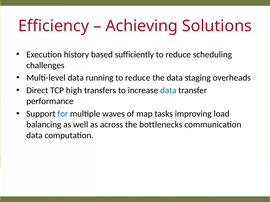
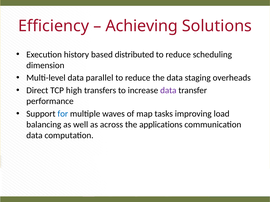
sufficiently: sufficiently -> distributed (134, 55)
challenges: challenges -> dimension (45, 65)
running: running -> parallel (100, 78)
data colour: blue -> purple (168, 91)
bottlenecks: bottlenecks -> applications (161, 125)
